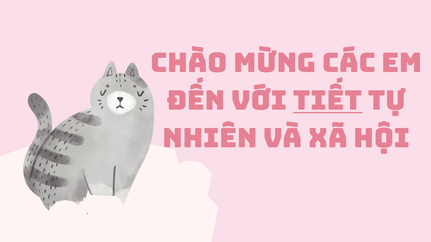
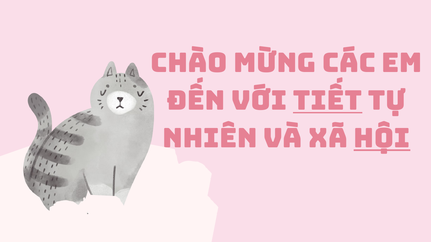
HỘI underline: none -> present (382, 139)
